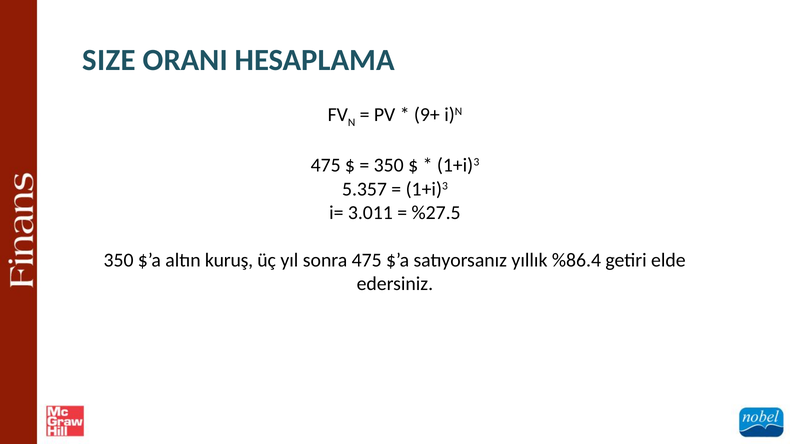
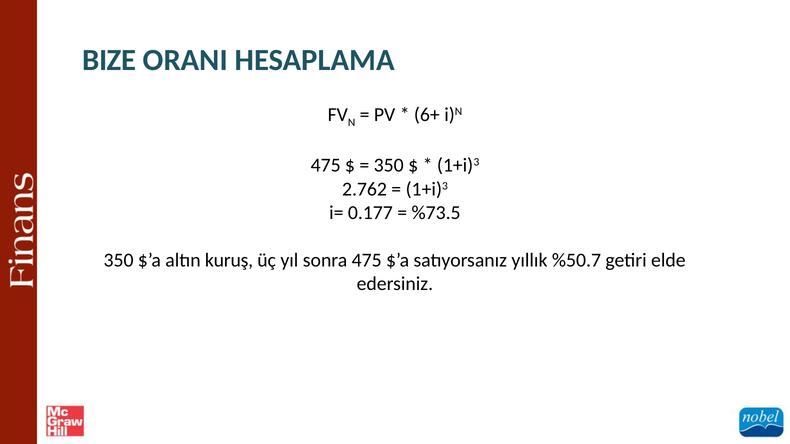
SIZE: SIZE -> BIZE (109, 60)
9+: 9+ -> 6+ (427, 115)
5.357: 5.357 -> 2.762 (364, 189)
3.011: 3.011 -> 0.177 (370, 213)
%27.5: %27.5 -> %73.5 (436, 213)
%86.4: %86.4 -> %50.7 (576, 260)
